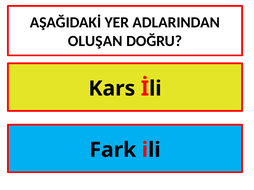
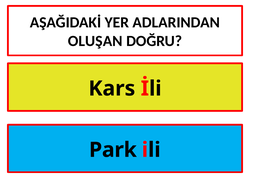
Fark: Fark -> Park (113, 150)
